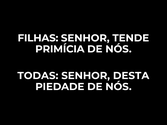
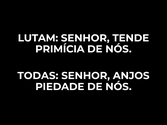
FILHAS: FILHAS -> LUTAM (38, 38)
DESTA: DESTA -> ANJOS (131, 76)
